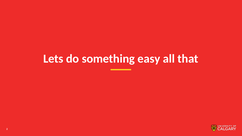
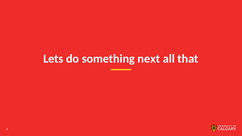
easy: easy -> next (149, 59)
